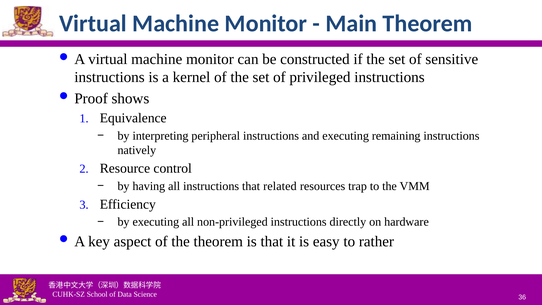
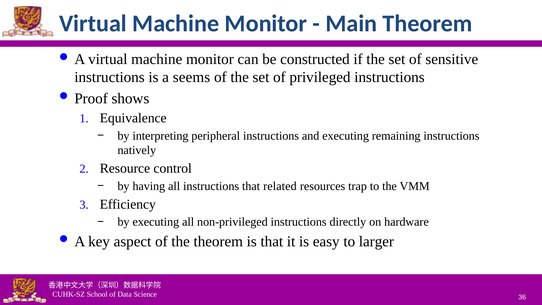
kernel: kernel -> seems (191, 77)
rather: rather -> larger (376, 241)
